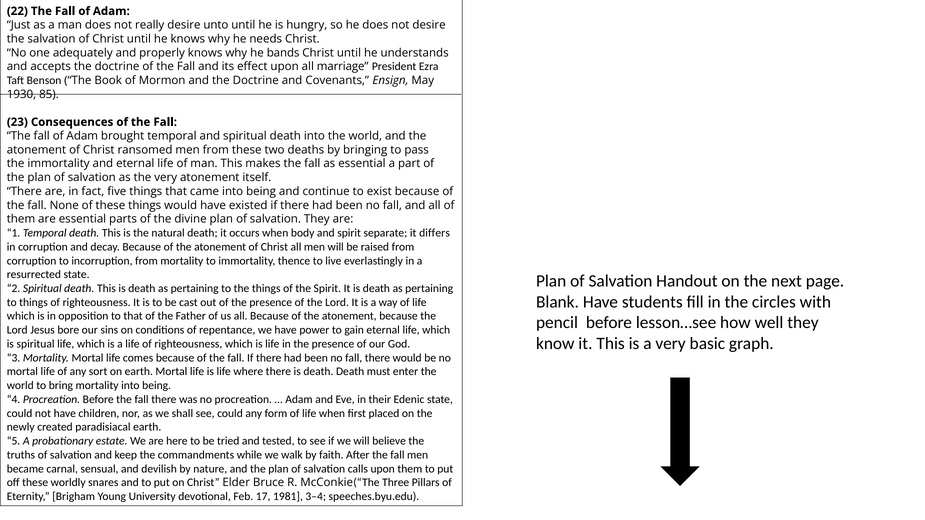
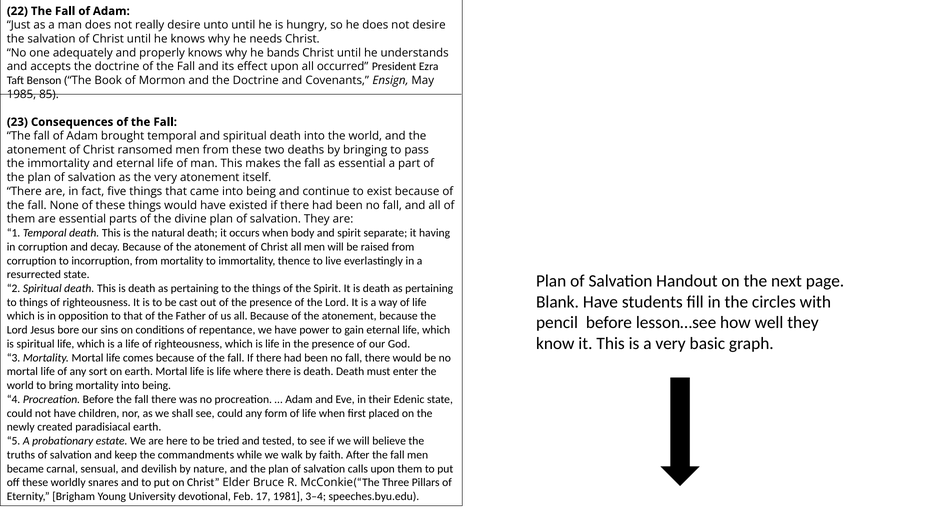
marriage: marriage -> occurred (343, 67)
1930: 1930 -> 1985 (21, 94)
differs: differs -> having (435, 233)
